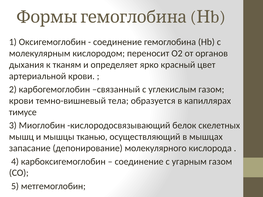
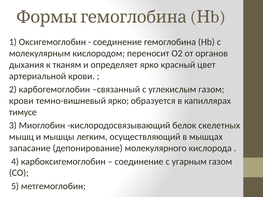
темно-вишневый тела: тела -> ярко (118, 101)
тканью: тканью -> легким (92, 137)
